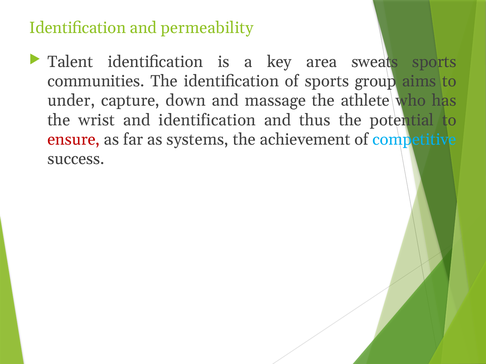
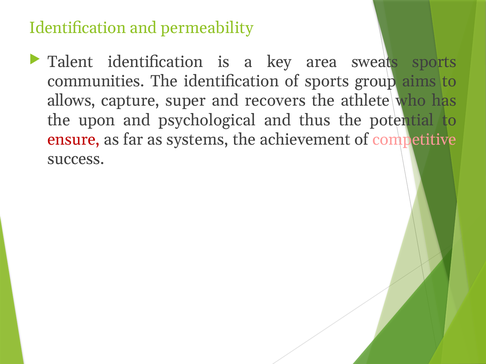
under: under -> allows (71, 101)
down: down -> super (186, 101)
massage: massage -> recovers (275, 101)
wrist: wrist -> upon (97, 120)
and identification: identification -> psychological (207, 120)
competitive colour: light blue -> pink (414, 140)
